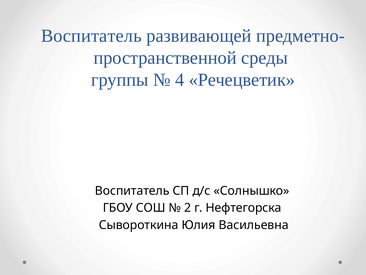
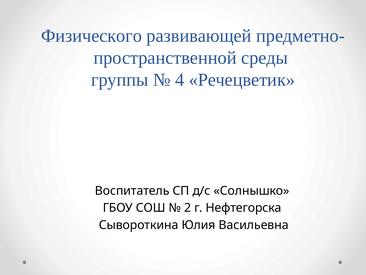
Воспитатель: Воспитатель -> Физического (91, 36)
